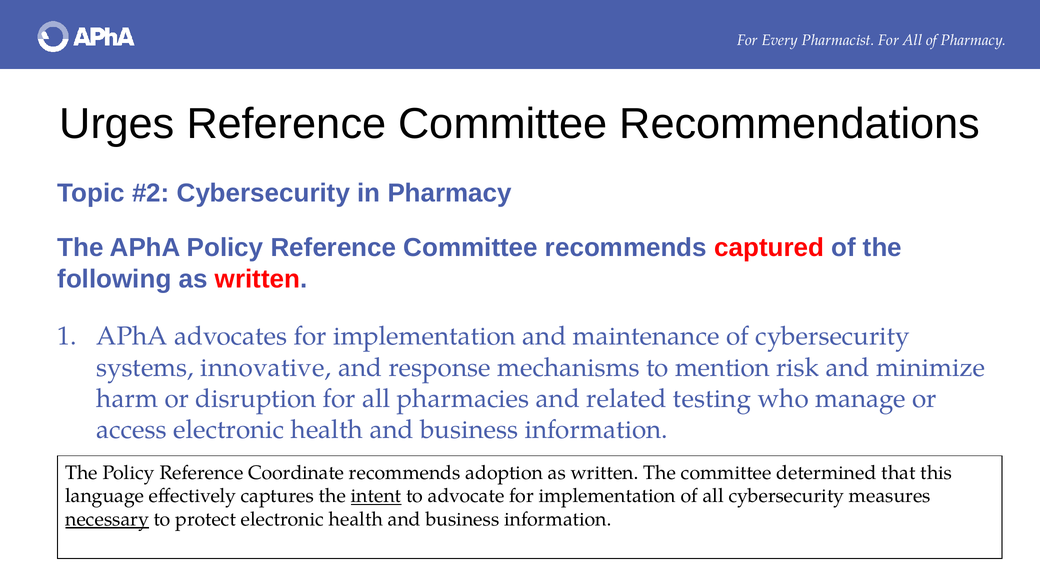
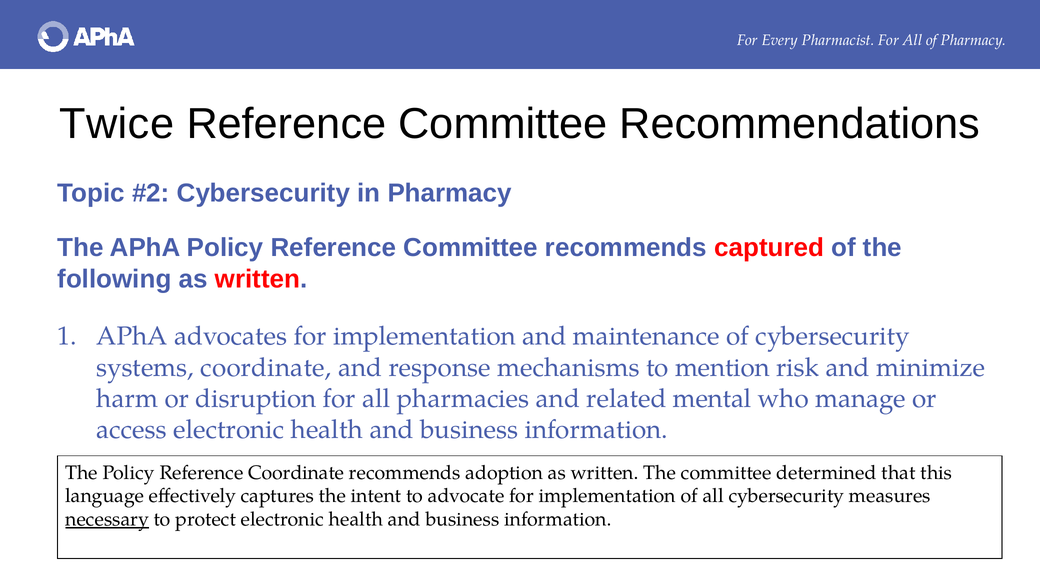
Urges: Urges -> Twice (117, 124)
systems innovative: innovative -> coordinate (266, 367)
testing: testing -> mental (712, 399)
intent underline: present -> none (376, 496)
